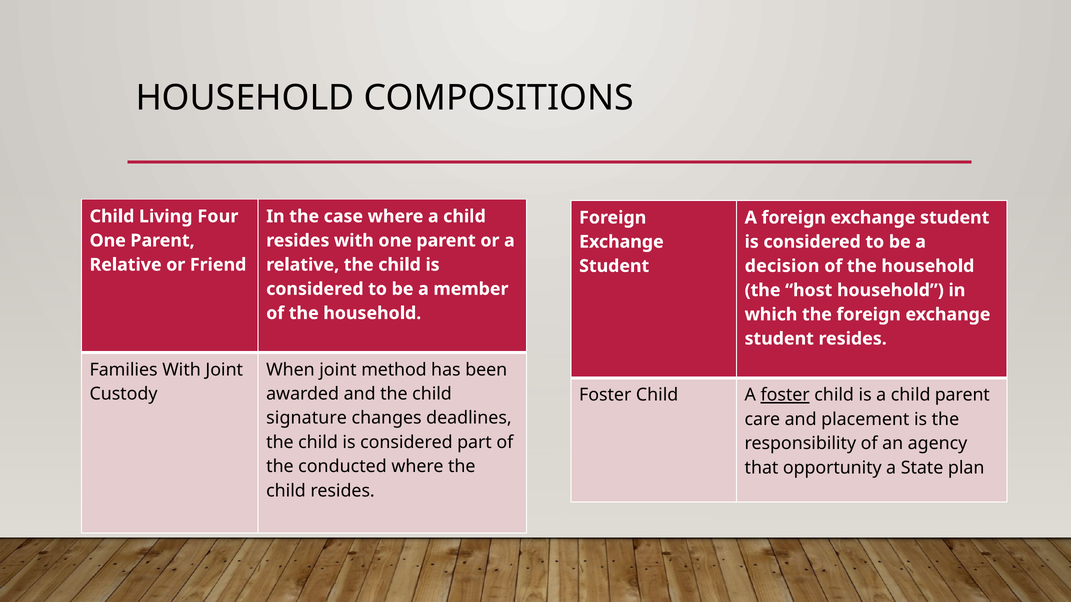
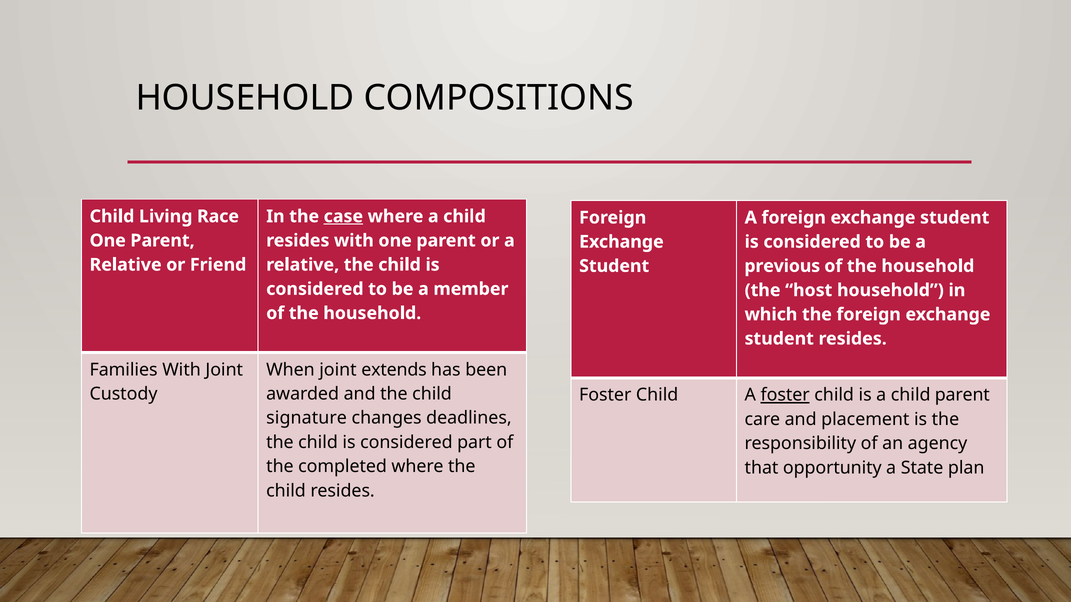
Four: Four -> Race (218, 217)
case underline: none -> present (343, 217)
decision: decision -> previous (782, 266)
method: method -> extends (394, 370)
conducted: conducted -> completed (343, 467)
